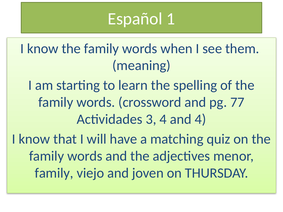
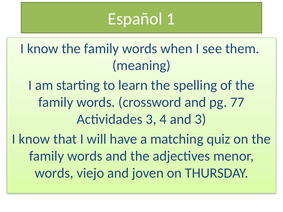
and 4: 4 -> 3 (200, 119)
family: family -> words (54, 173)
